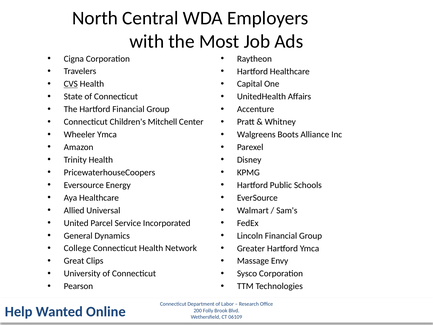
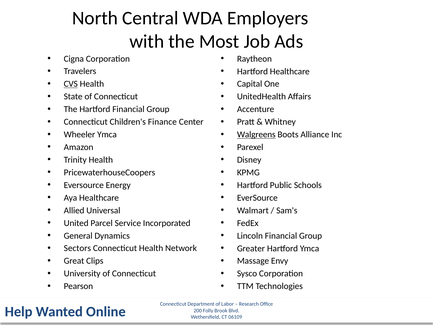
Mitchell: Mitchell -> Finance (162, 122)
Walgreens underline: none -> present (256, 134)
College: College -> Sectors (77, 248)
